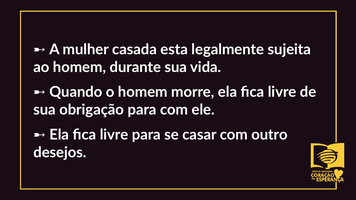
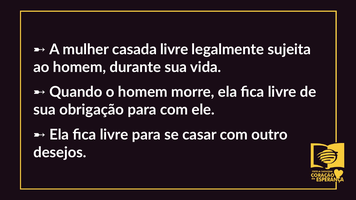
casada esta: esta -> livre (174, 49)
